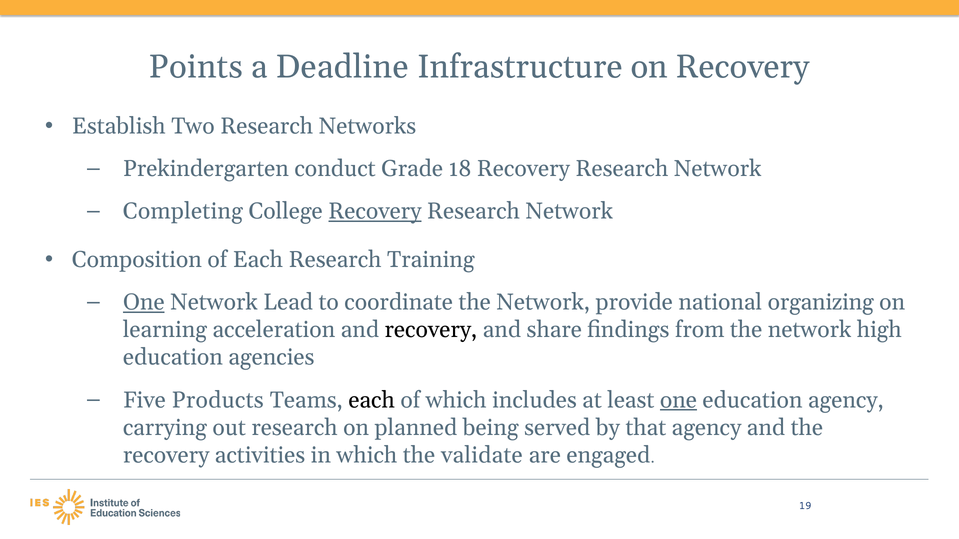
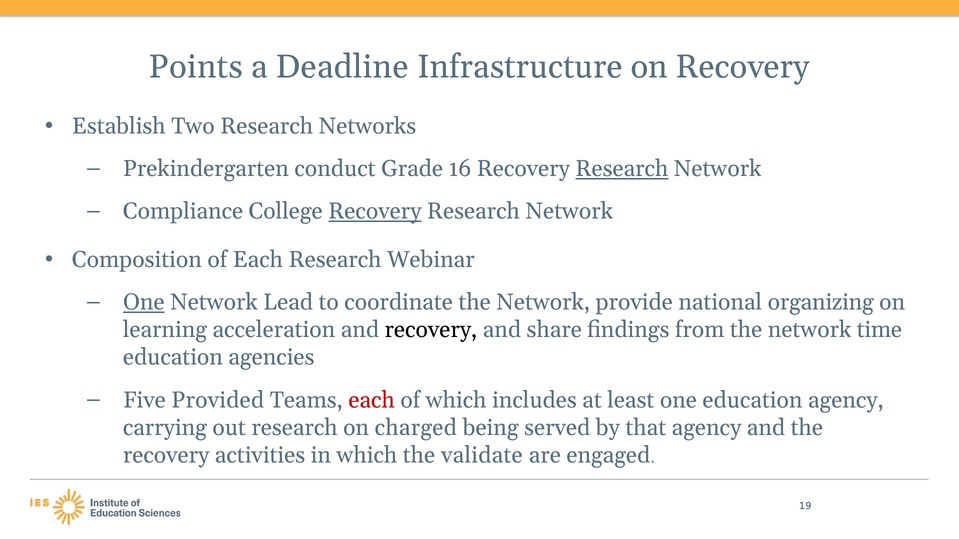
18: 18 -> 16 (460, 169)
Research underline: none -> present (622, 169)
Completing: Completing -> Compliance (183, 211)
Training: Training -> Webinar (431, 260)
high: high -> time (879, 330)
Products: Products -> Provided (218, 400)
each colour: black -> red (372, 400)
one underline: present -> none (678, 400)
planned: planned -> charged (416, 428)
